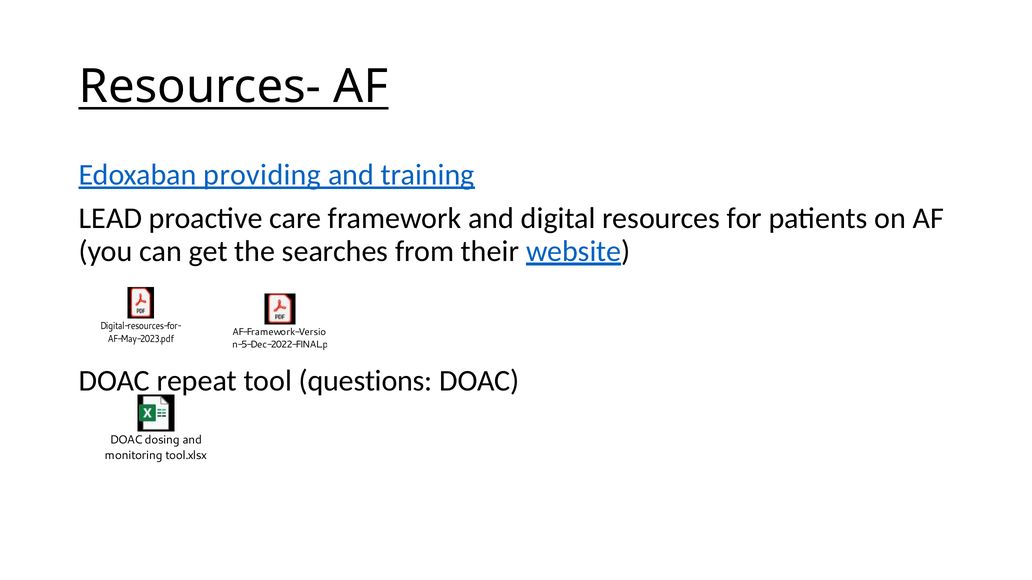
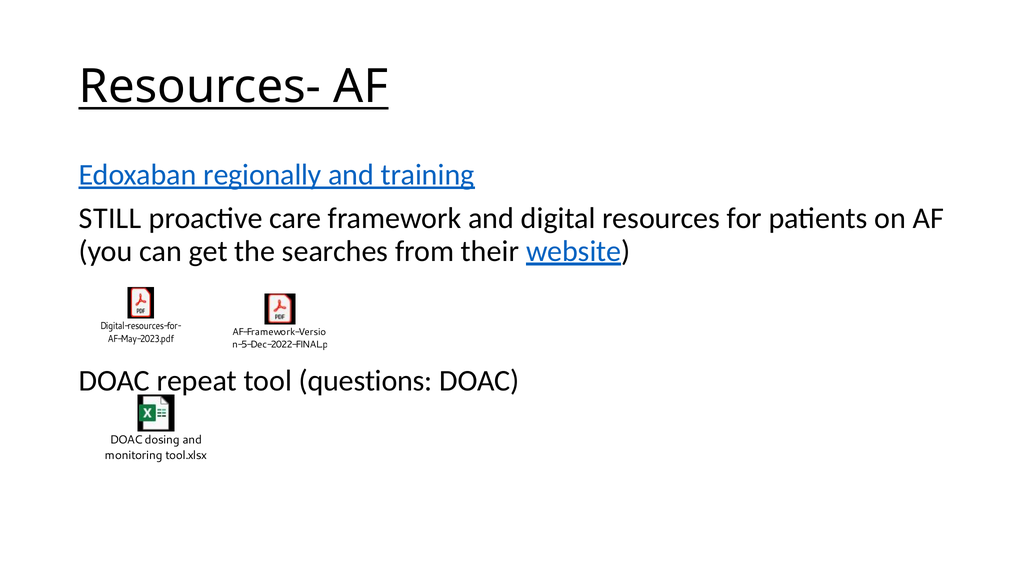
providing: providing -> regionally (263, 175)
LEAD: LEAD -> STILL (110, 218)
